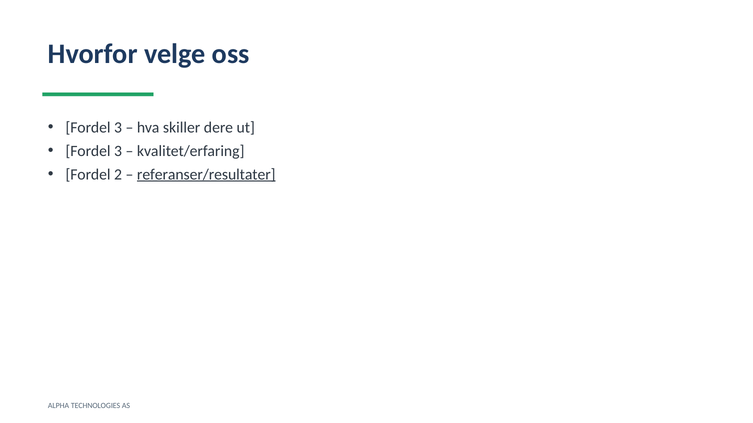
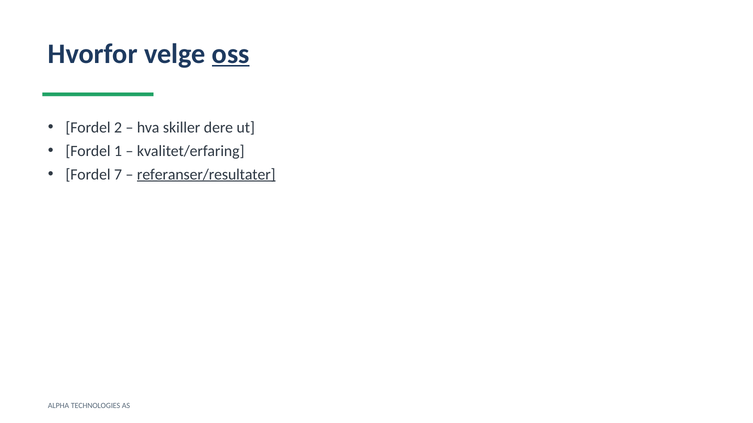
oss underline: none -> present (231, 54)
3: 3 -> 2 (118, 128)
3: 3 -> 1 (118, 151)
2: 2 -> 7 (118, 175)
